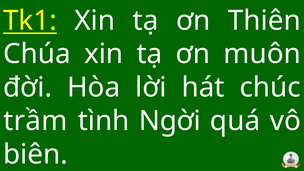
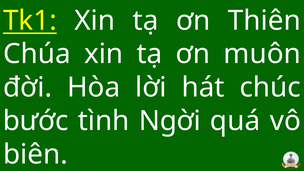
trầm: trầm -> bước (36, 121)
